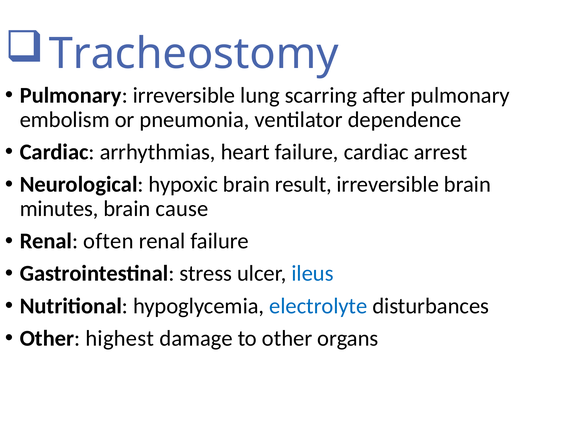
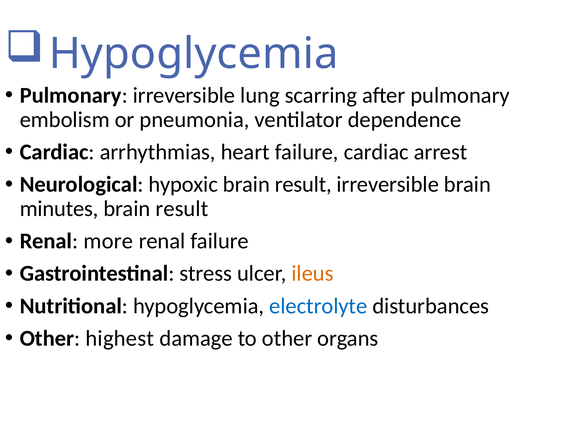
Tracheostomy: Tracheostomy -> Hypoglycemia (194, 54)
cause: cause -> result (182, 209)
often: often -> more (108, 241)
ileus colour: blue -> orange (312, 274)
